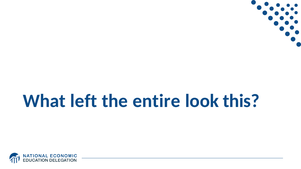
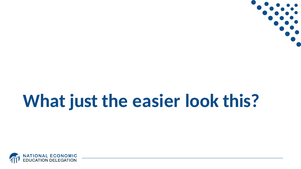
left: left -> just (84, 101)
entire: entire -> easier (156, 101)
